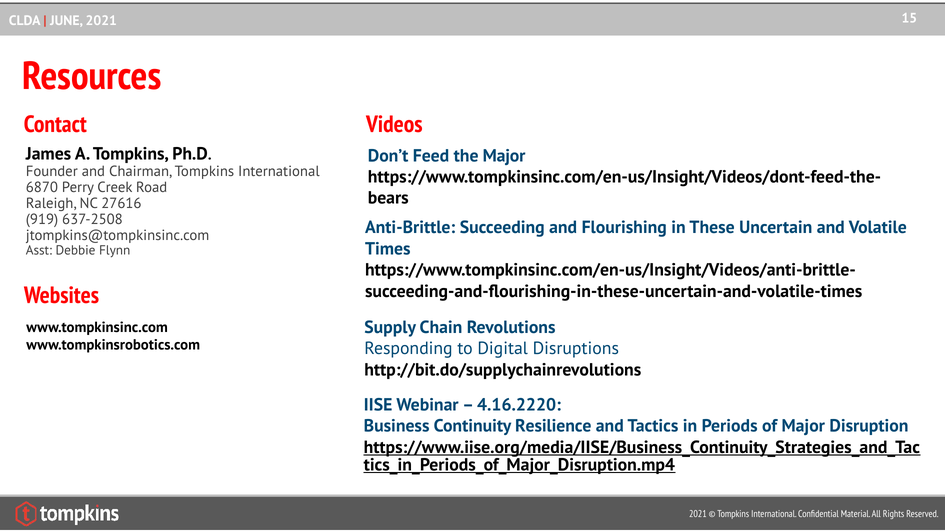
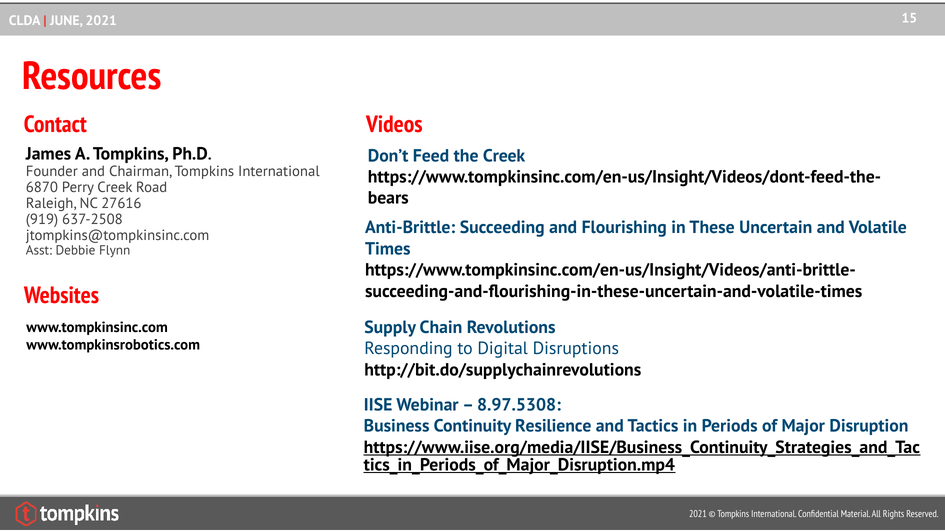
the Major: Major -> Creek (504, 156)
4.16.2220: 4.16.2220 -> 8.97.5308 (519, 405)
